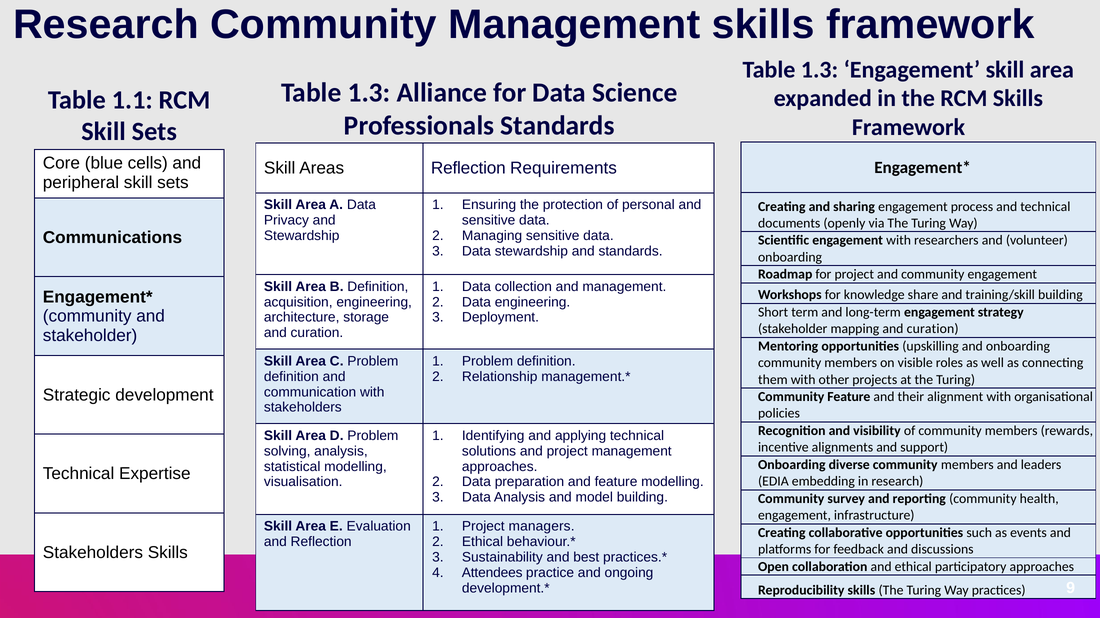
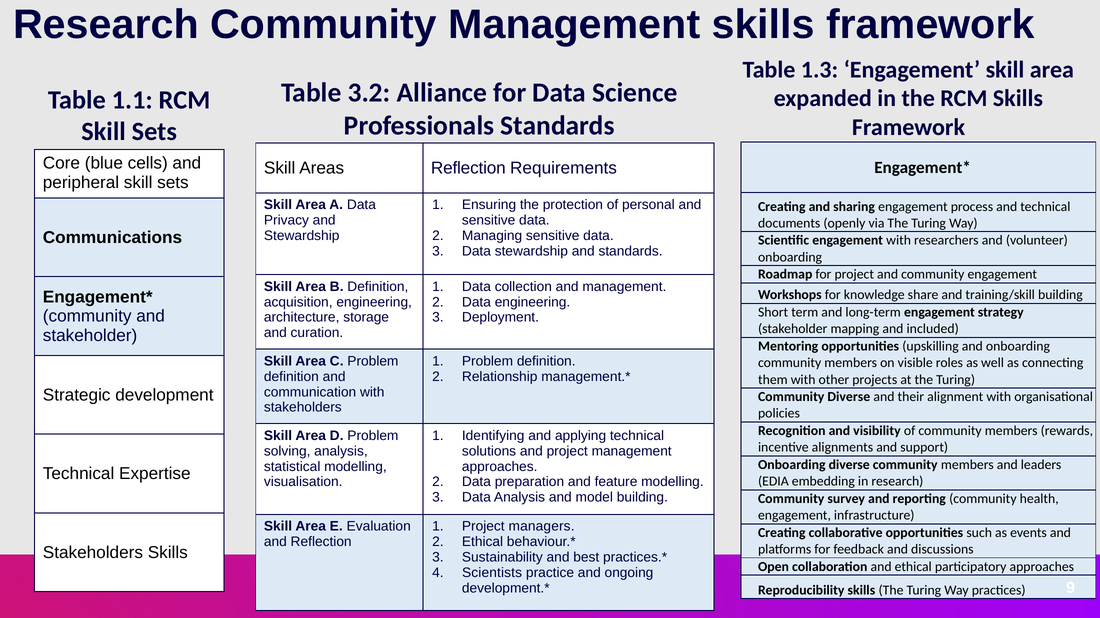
1.3: 1.3 -> 3.2 (369, 93)
mapping and curation: curation -> included (933, 329)
Community Feature: Feature -> Diverse (849, 397)
Attendees: Attendees -> Scientists (492, 573)
